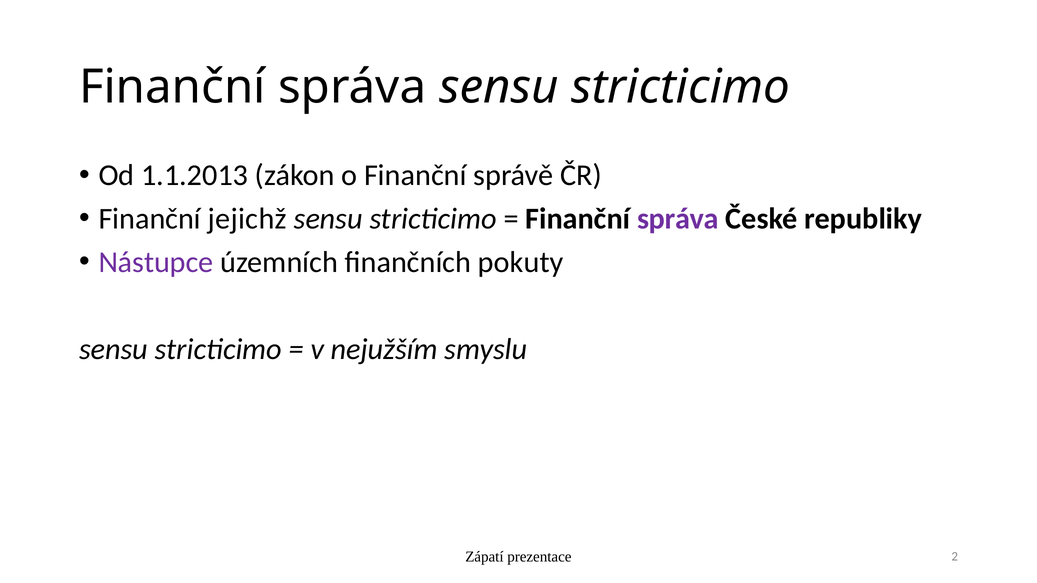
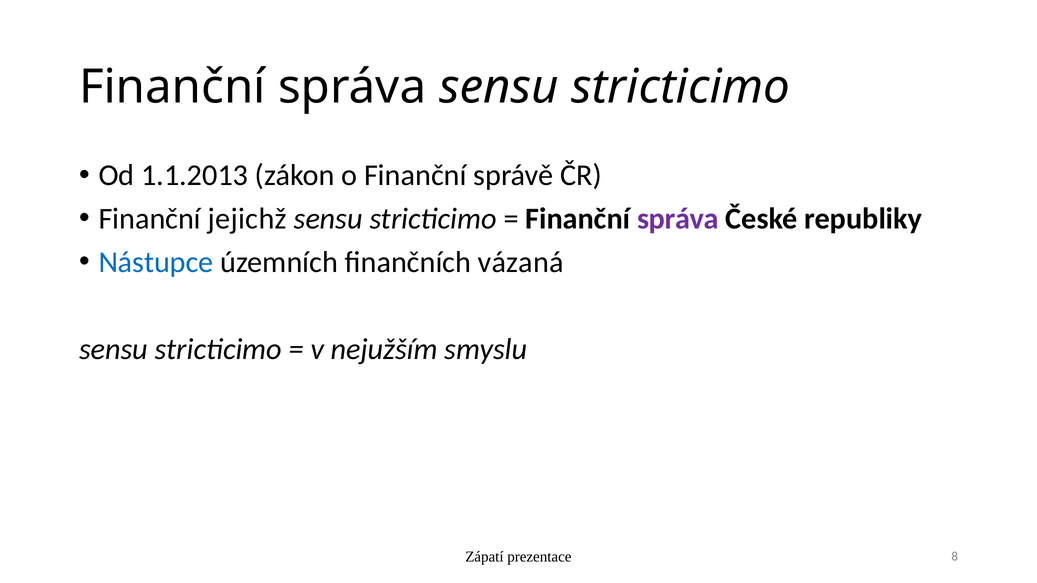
Nástupce colour: purple -> blue (156, 262)
pokuty: pokuty -> vázaná (521, 262)
2: 2 -> 8 (955, 557)
